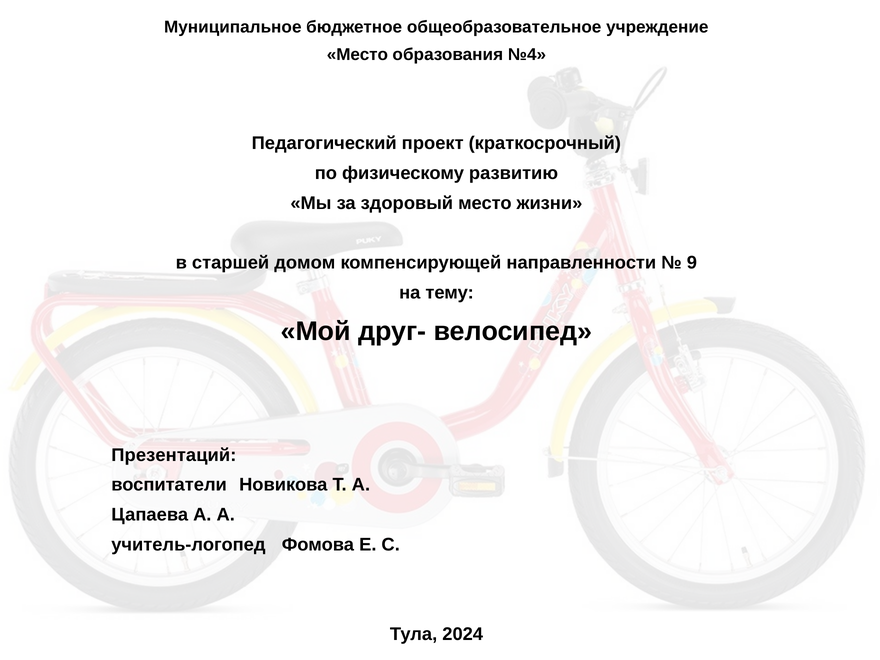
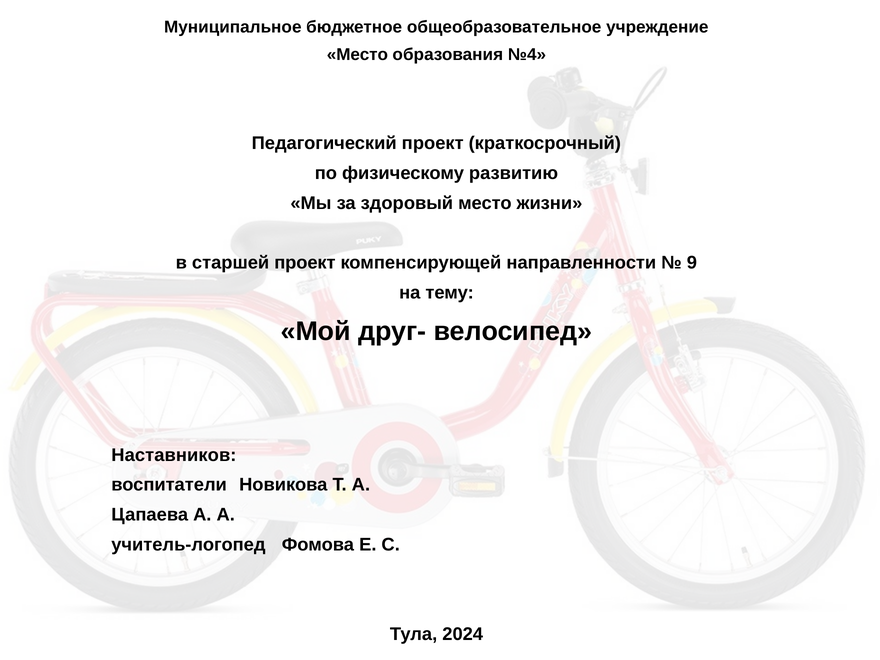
старшей домом: домом -> проект (305, 263)
Презентаций: Презентаций -> Наставников (174, 455)
